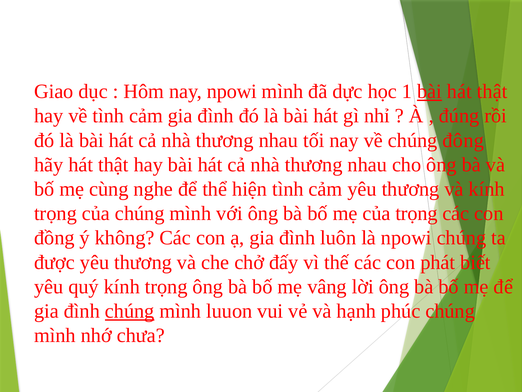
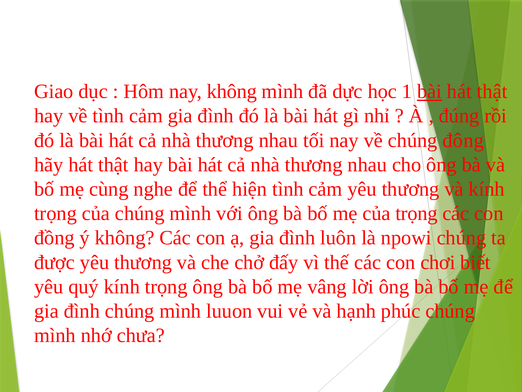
nay npowi: npowi -> không (232, 91)
phát: phát -> chơi (438, 262)
chúng underline: present -> none (130, 311)
